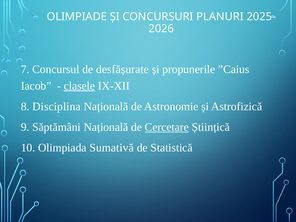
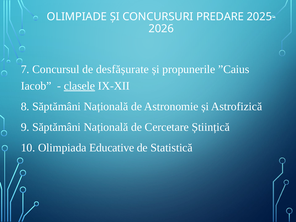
PLANURI: PLANURI -> PREDARE (220, 17)
8 Disciplina: Disciplina -> Săptămâni (57, 106)
Cercetare underline: present -> none (167, 127)
Sumativă: Sumativă -> Educative (112, 148)
